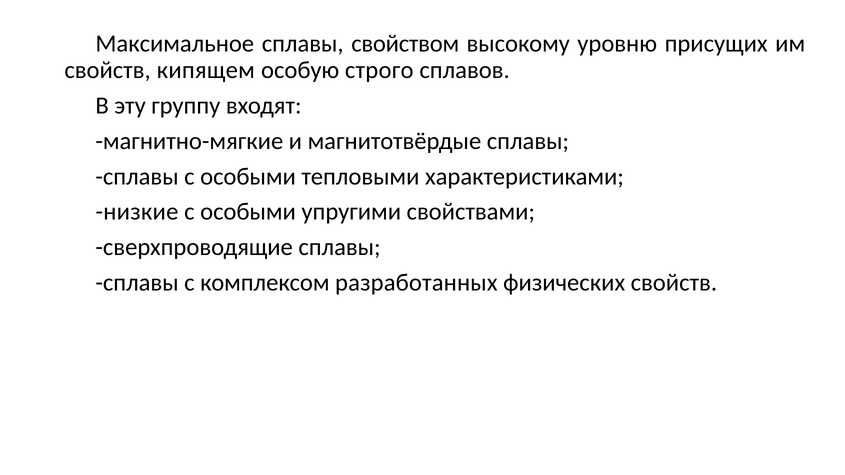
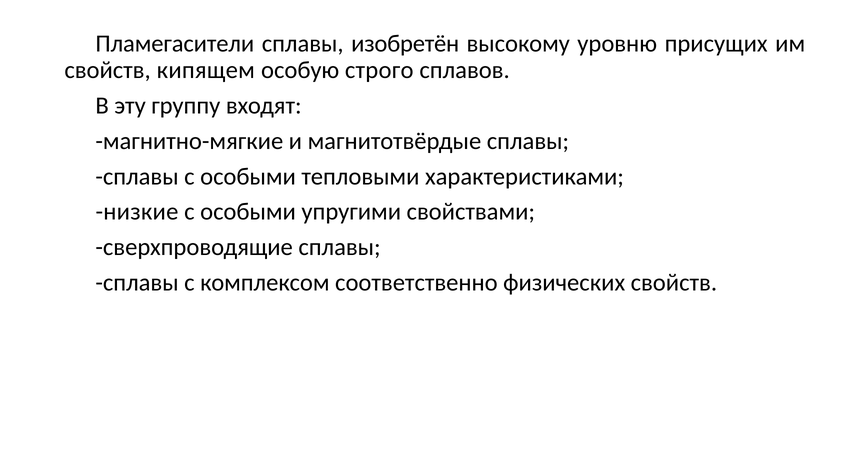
Максимальное: Максимальное -> Пламегасители (175, 44)
свойством: свойством -> изобретён (405, 44)
разработанных: разработанных -> соответственно (416, 283)
